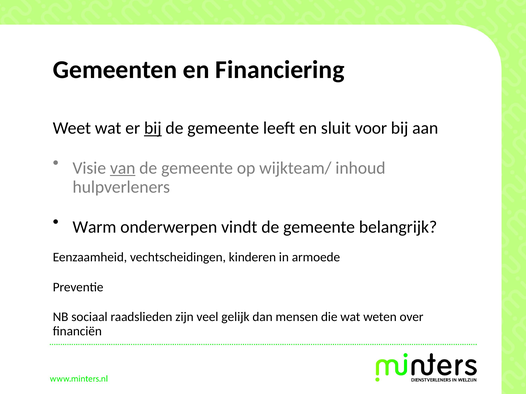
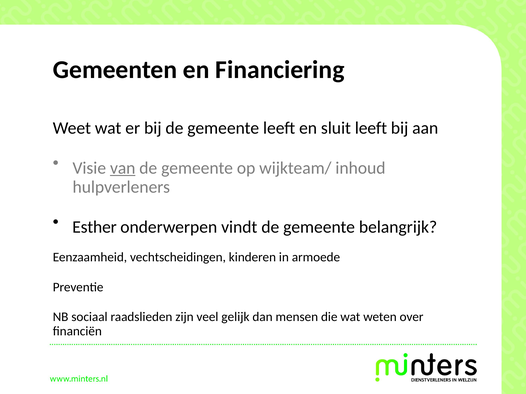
bij underline: present -> none (153, 128)
sluit voor: voor -> leeft (371, 128)
Warm: Warm -> Esther (95, 227)
